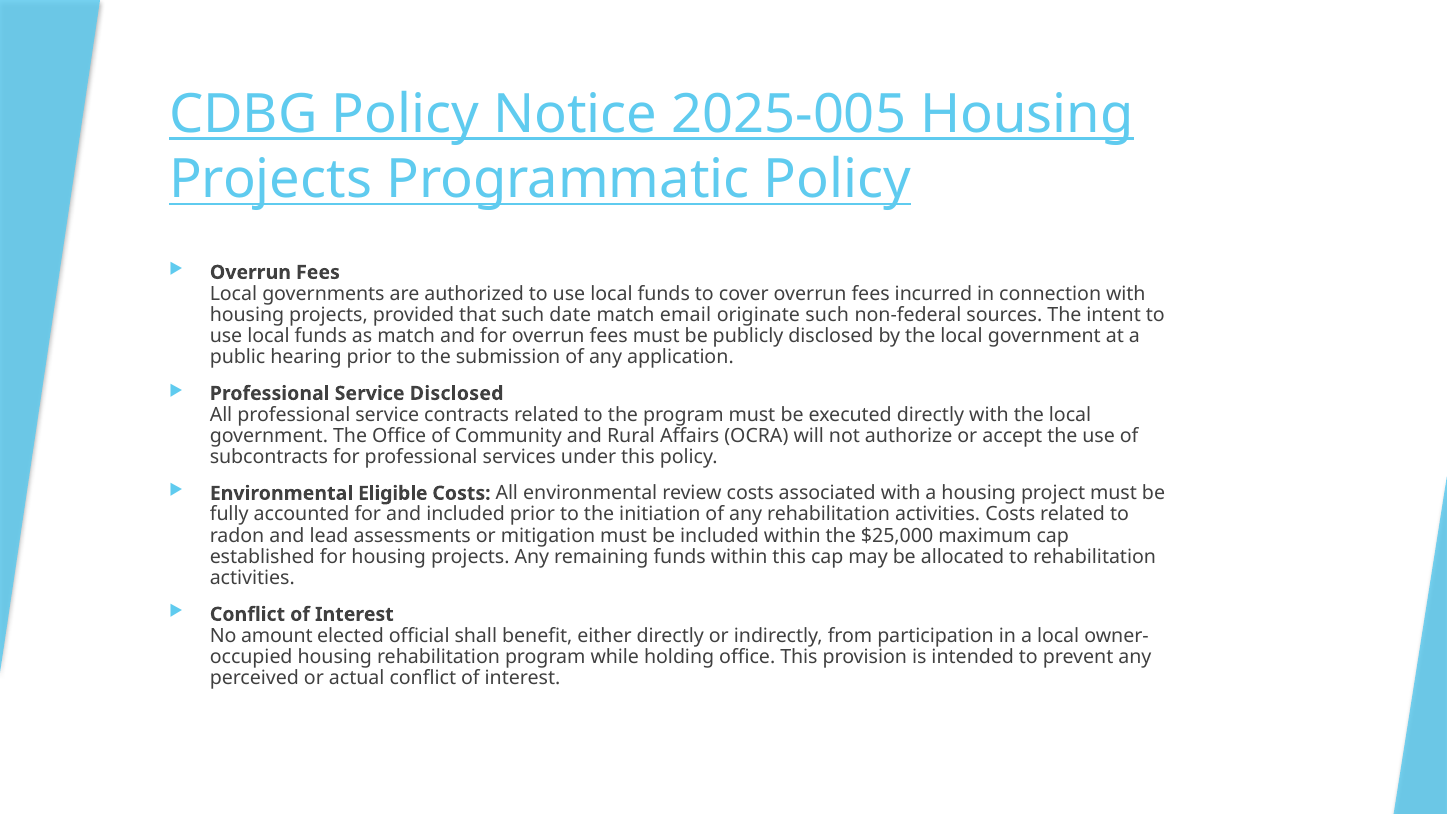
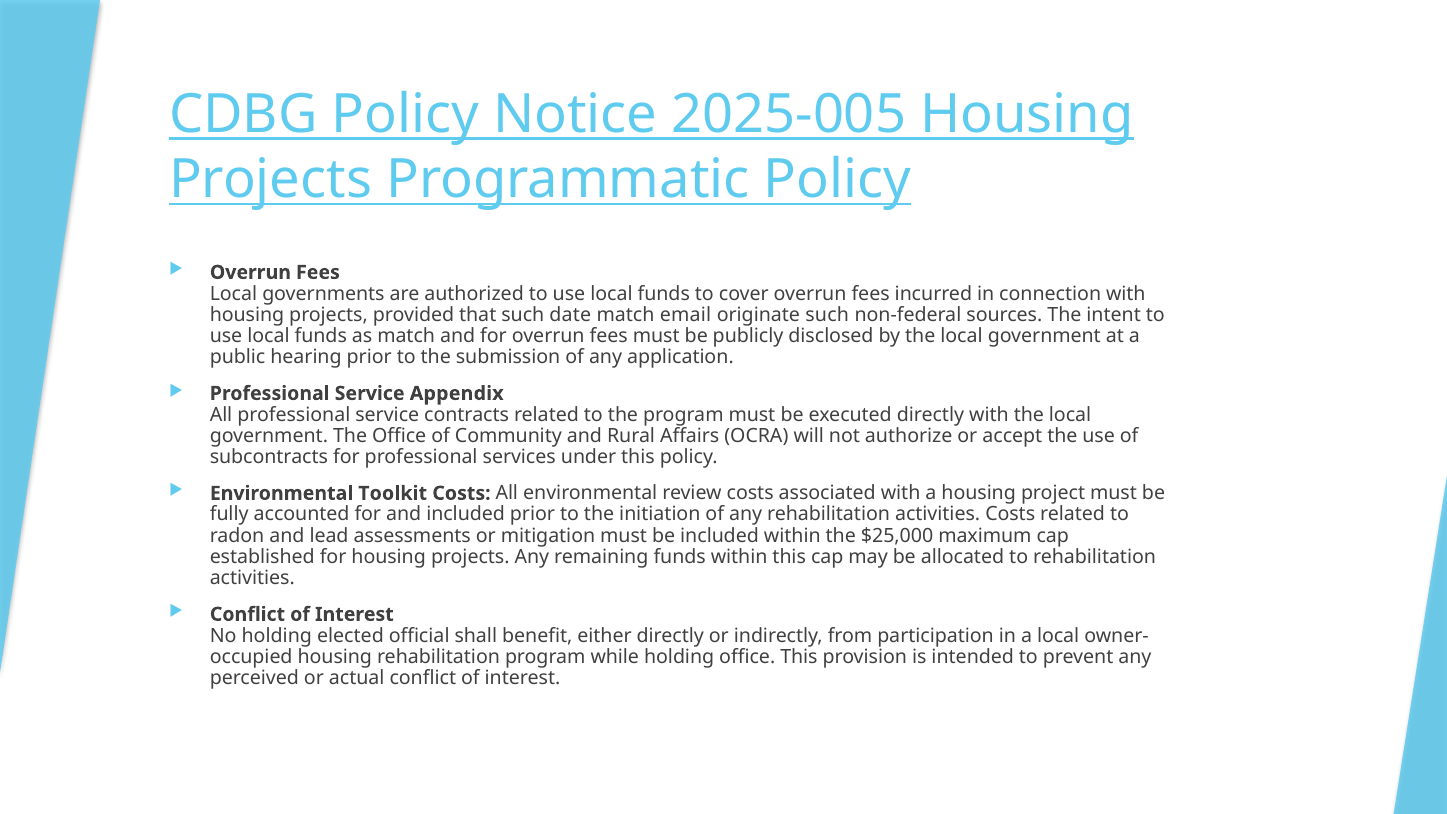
Service Disclosed: Disclosed -> Appendix (457, 393)
Eligible: Eligible -> Toolkit (393, 493)
No amount: amount -> holding (277, 635)
